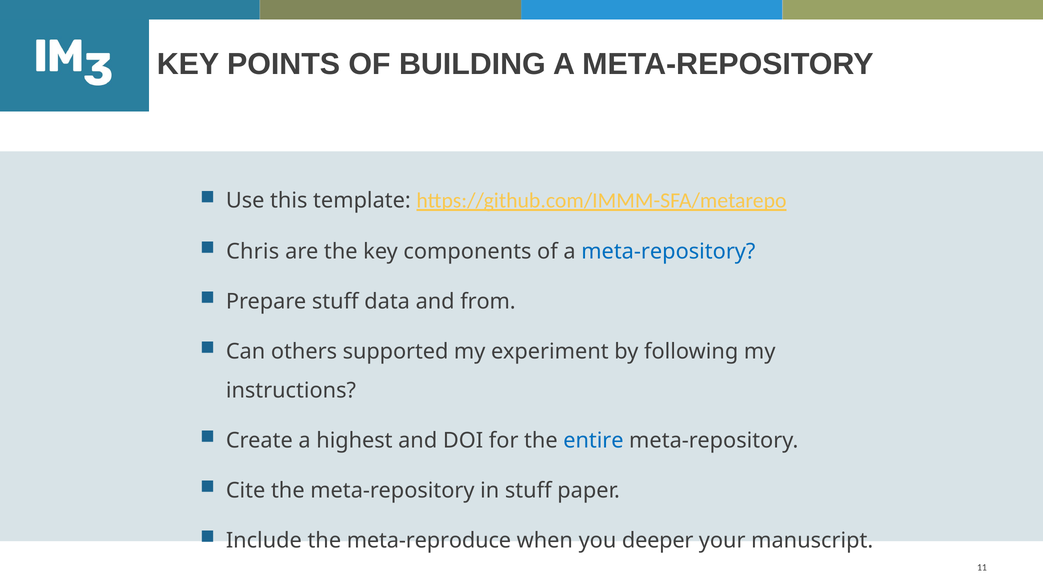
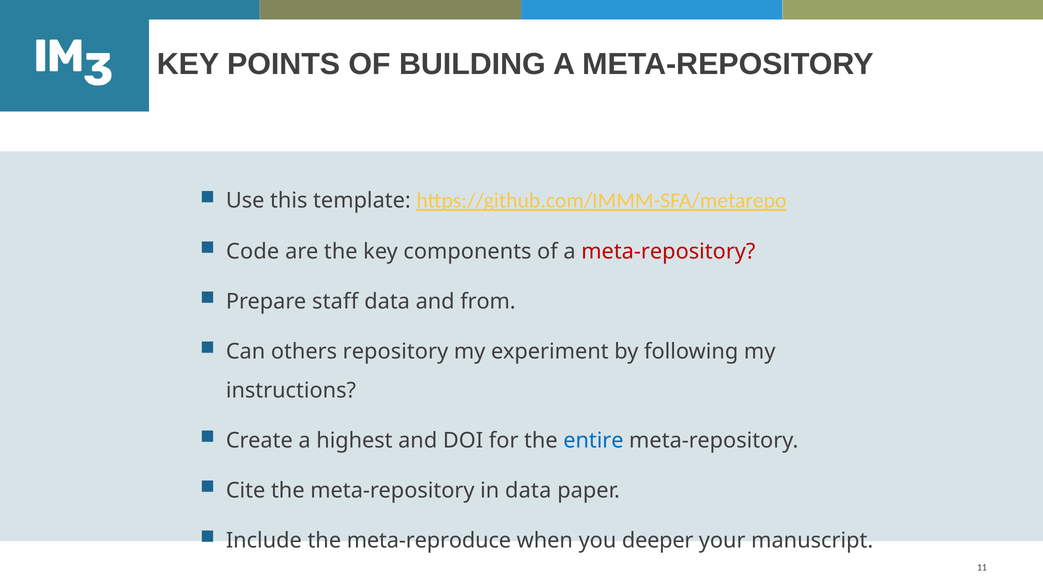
Chris: Chris -> Code (253, 251)
meta-repository colour: blue -> red (668, 251)
Prepare stuff: stuff -> staff (335, 301)
supported: supported -> repository (395, 351)
in stuff: stuff -> data (528, 490)
